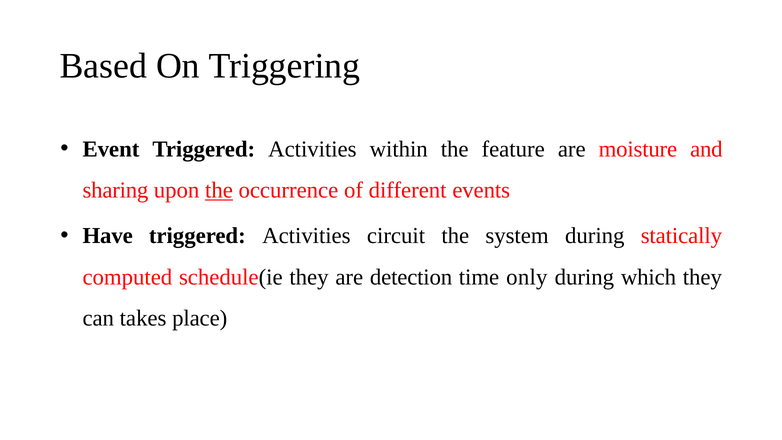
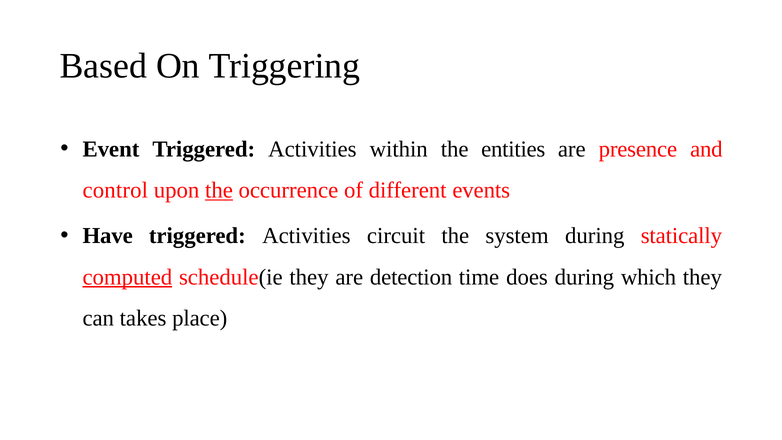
feature: feature -> entities (513, 149)
moisture: moisture -> presence (638, 149)
sharing: sharing -> control (115, 190)
computed underline: none -> present (127, 277)
only: only -> does (527, 277)
